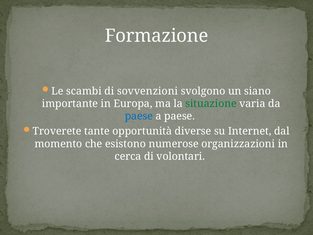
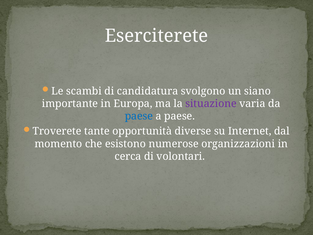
Formazione: Formazione -> Eserciterete (157, 36)
sovvenzioni: sovvenzioni -> candidatura (148, 91)
situazione colour: green -> purple (211, 103)
